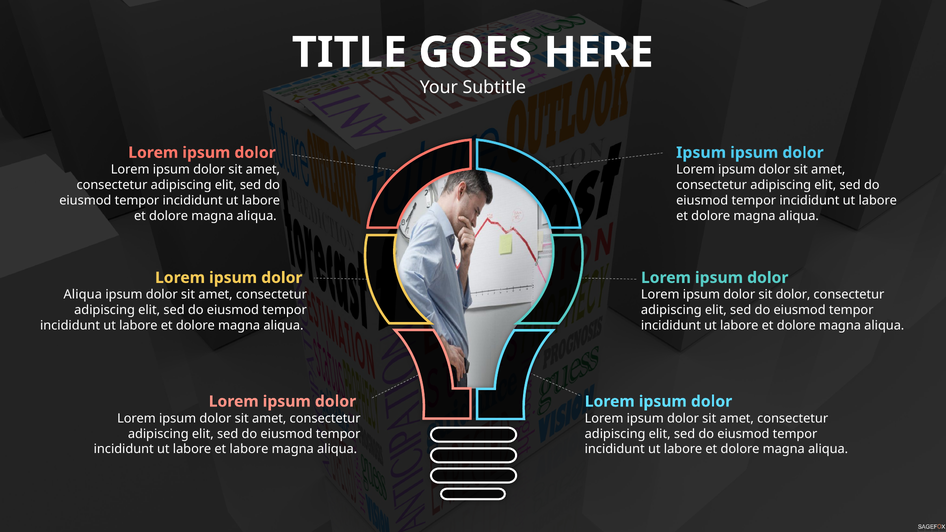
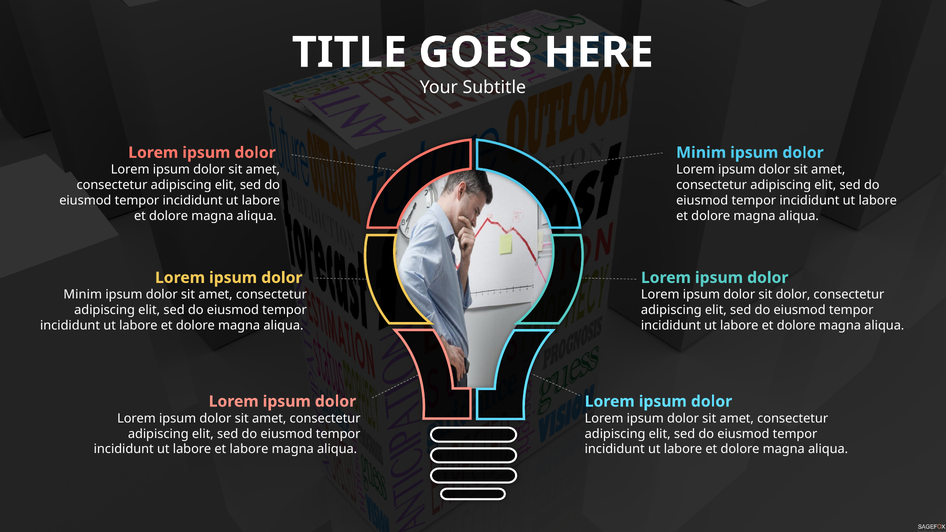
Ipsum: Ipsum -> Minim (701, 153)
Aliqua: Aliqua -> Minim (83, 295)
